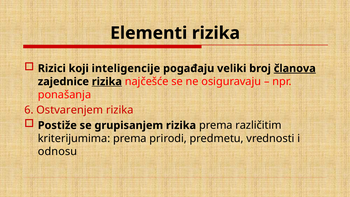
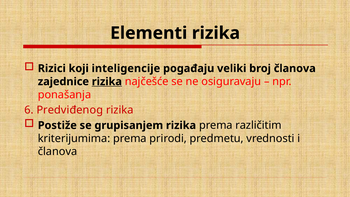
članova underline: present -> none (295, 68)
Ostvarenjem: Ostvarenjem -> Predviđenog (70, 110)
odnosu: odnosu -> članova (58, 152)
